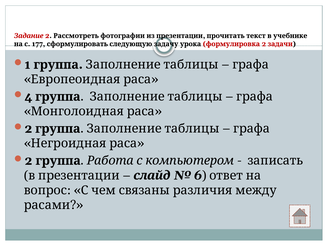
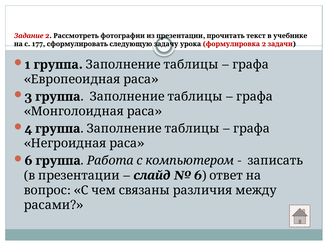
4: 4 -> 3 (28, 97)
2: 2 -> 4 (28, 129)
2: 2 -> 6 (28, 161)
